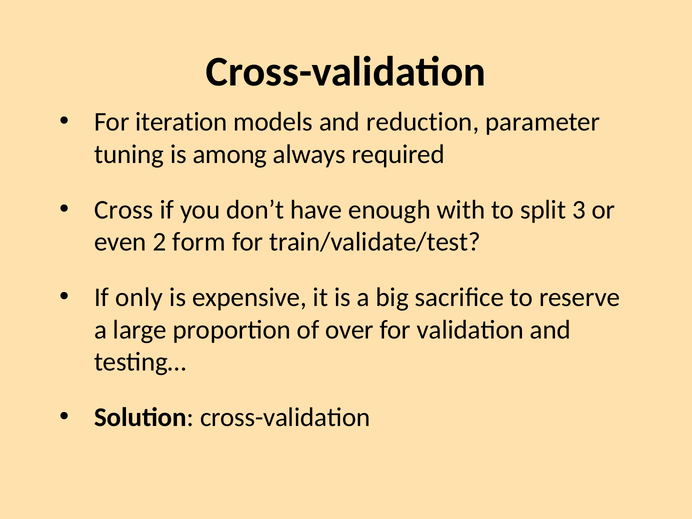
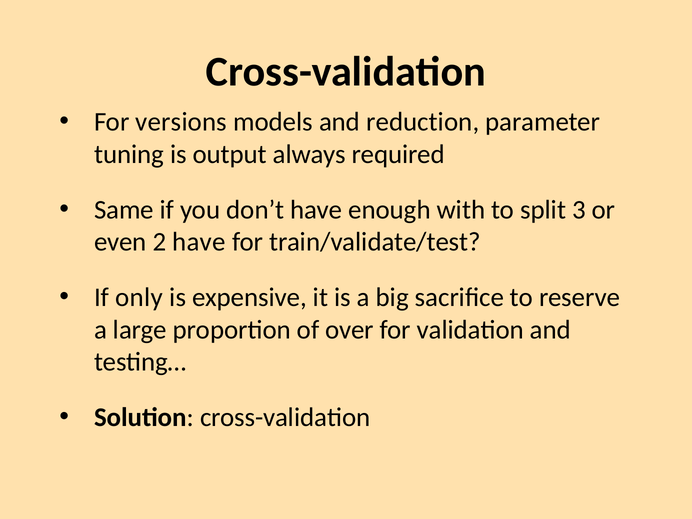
iteration: iteration -> versions (181, 122)
among: among -> output (230, 154)
Cross: Cross -> Same (124, 210)
2 form: form -> have (199, 242)
